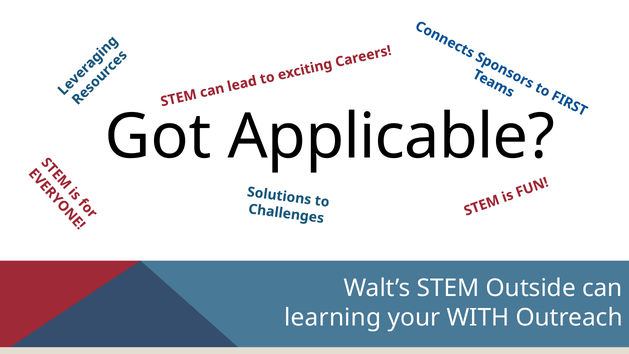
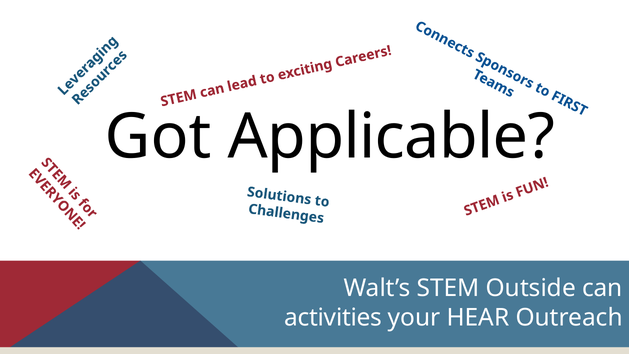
learning: learning -> activities (333, 317)
WITH: WITH -> HEAR (478, 317)
